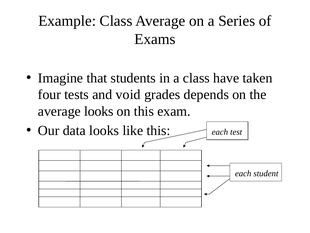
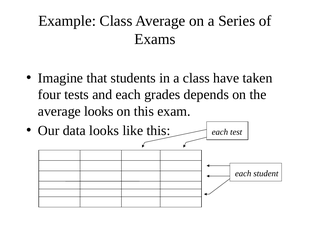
and void: void -> each (128, 94)
